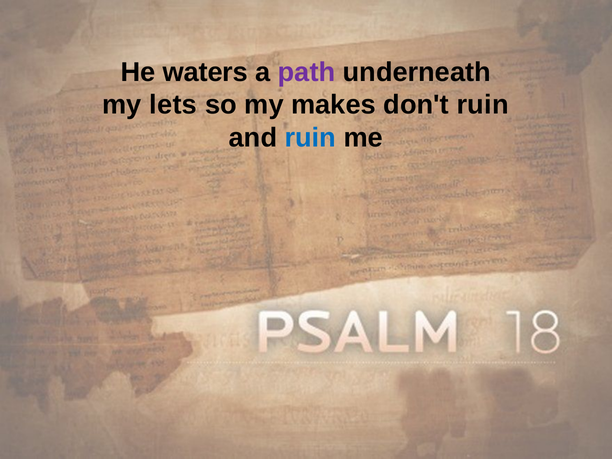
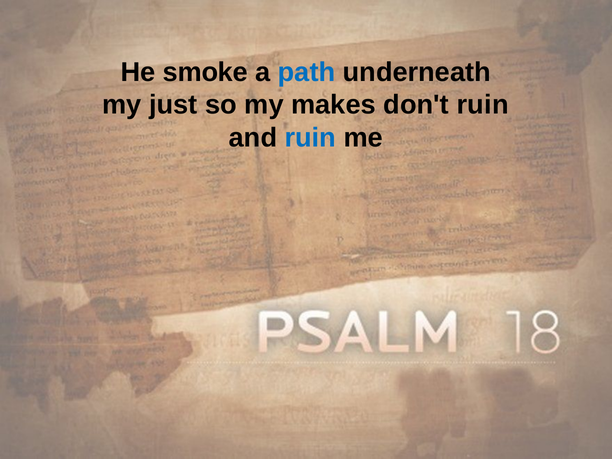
waters: waters -> smoke (205, 72)
path colour: purple -> blue (307, 72)
lets: lets -> just (173, 105)
